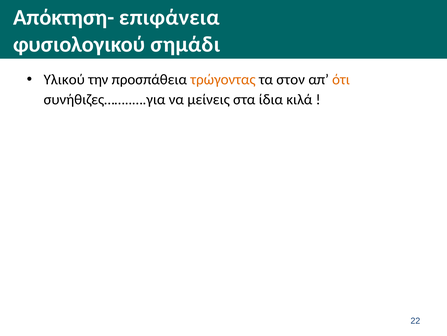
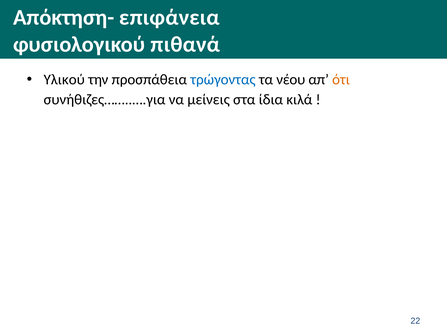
σημάδι: σημάδι -> πιθανά (185, 44)
τρώγοντας colour: orange -> blue (223, 80)
στον: στον -> νέου (291, 80)
